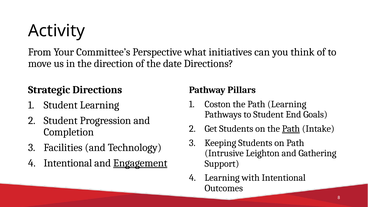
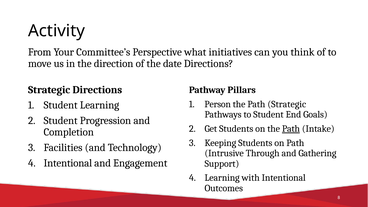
Coston: Coston -> Person (218, 104)
Path Learning: Learning -> Strategic (287, 104)
Leighton: Leighton -> Through (263, 153)
Engagement underline: present -> none (140, 163)
